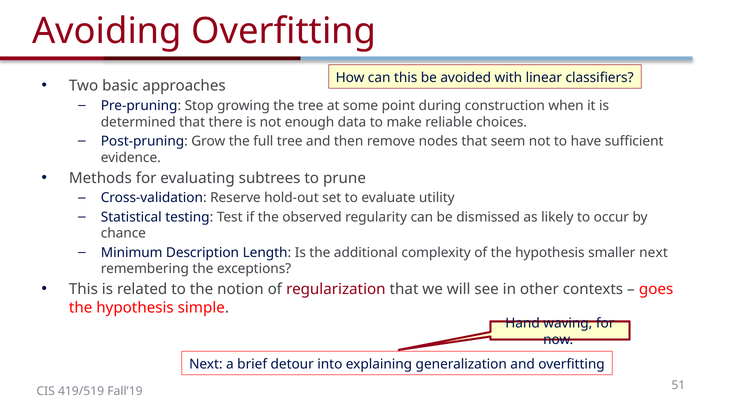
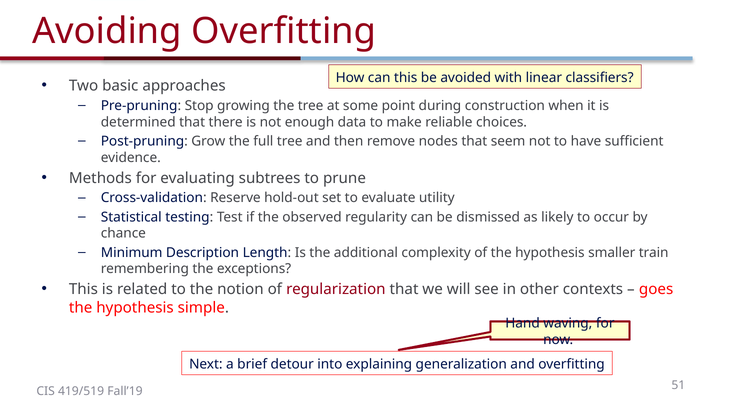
smaller next: next -> train (654, 253)
